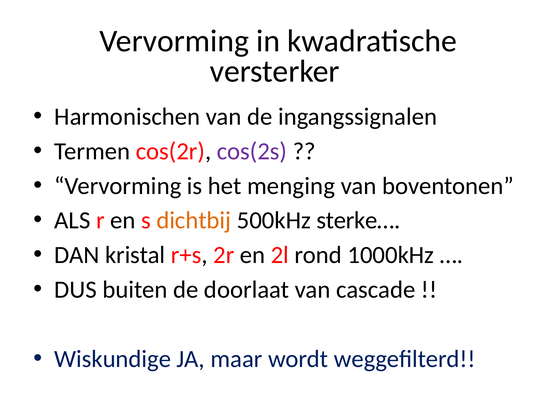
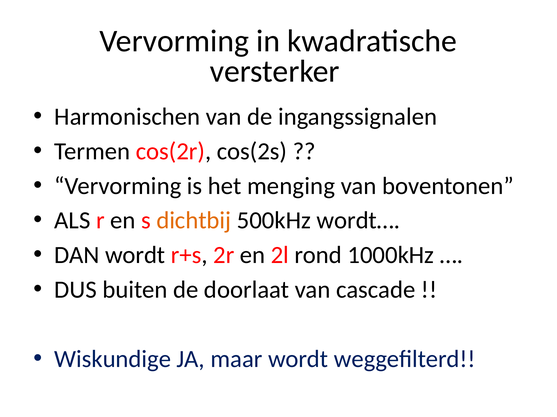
cos(2s colour: purple -> black (252, 152)
sterke…: sterke… -> wordt… (358, 221)
DAN kristal: kristal -> wordt (135, 256)
